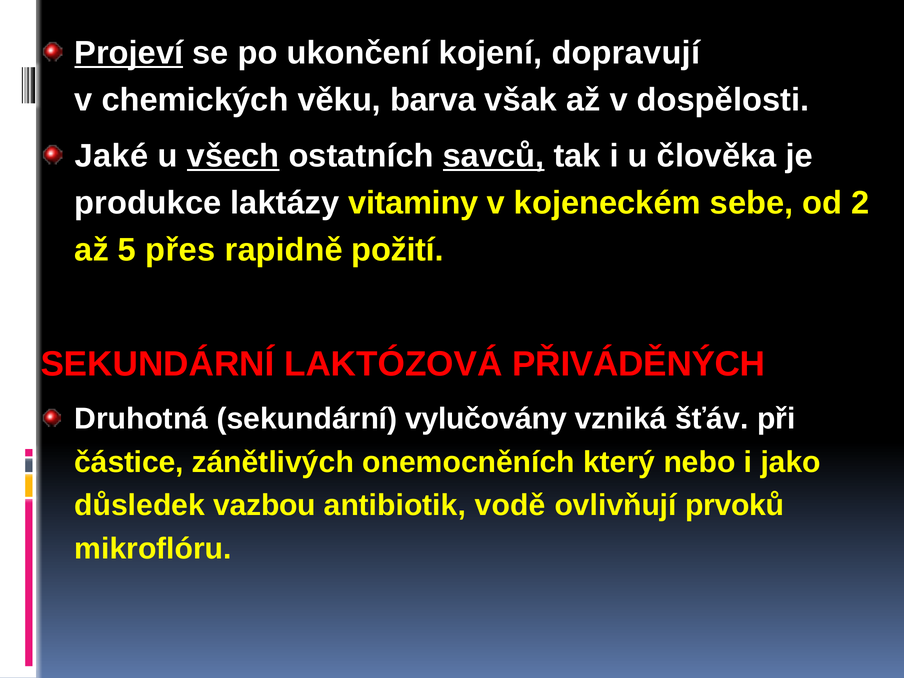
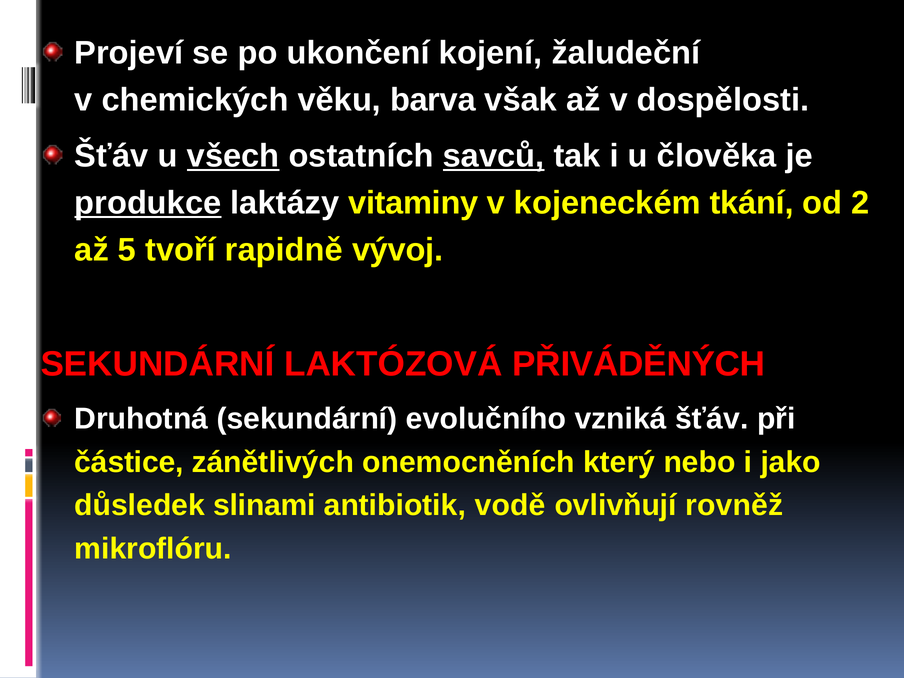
Projeví underline: present -> none (129, 53)
dopravují: dopravují -> žaludeční (626, 53)
Jaké: Jaké -> Šťáv (112, 156)
produkce underline: none -> present (148, 203)
sebe: sebe -> tkání (752, 203)
přes: přes -> tvoří (181, 250)
požití: požití -> vývoj (398, 250)
vylučovány: vylučovány -> evolučního (486, 419)
vazbou: vazbou -> slinami (264, 506)
prvoků: prvoků -> rovněž (734, 506)
